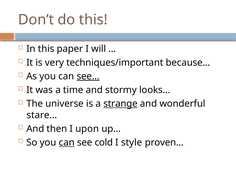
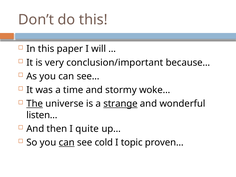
techniques/important: techniques/important -> conclusion/important (115, 63)
see… underline: present -> none (88, 76)
looks…: looks… -> woke… (155, 90)
The underline: none -> present (35, 104)
stare…: stare… -> listen… (42, 115)
upon: upon -> quite (87, 129)
style: style -> topic (132, 142)
